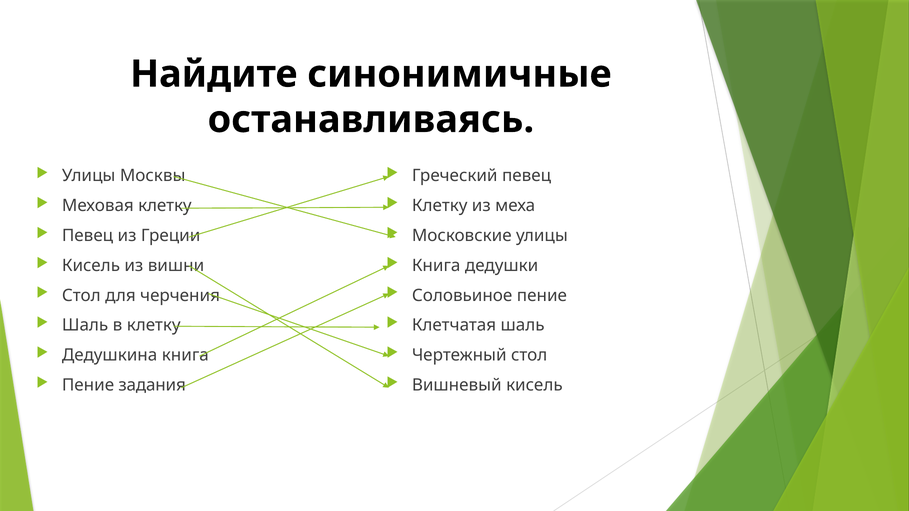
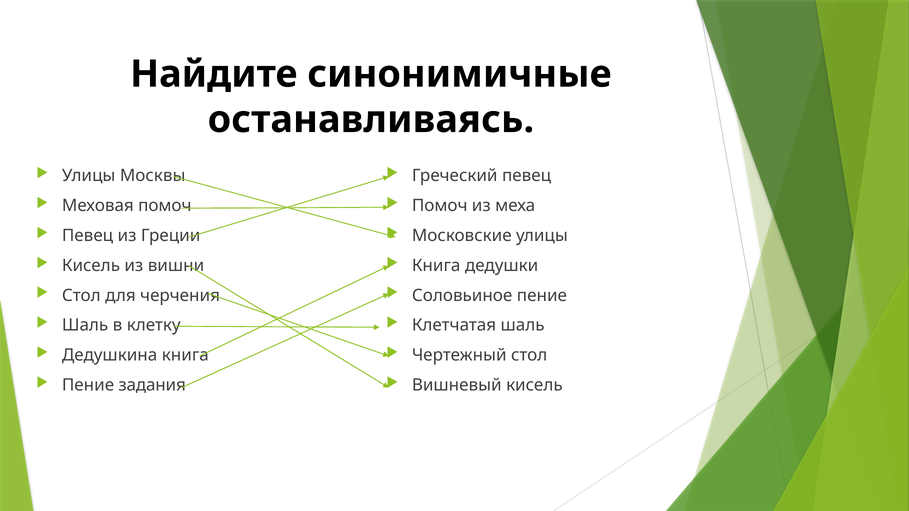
Меховая клетку: клетку -> помоч (165, 206)
Клетку: Клетку -> Помоч (440, 206)
